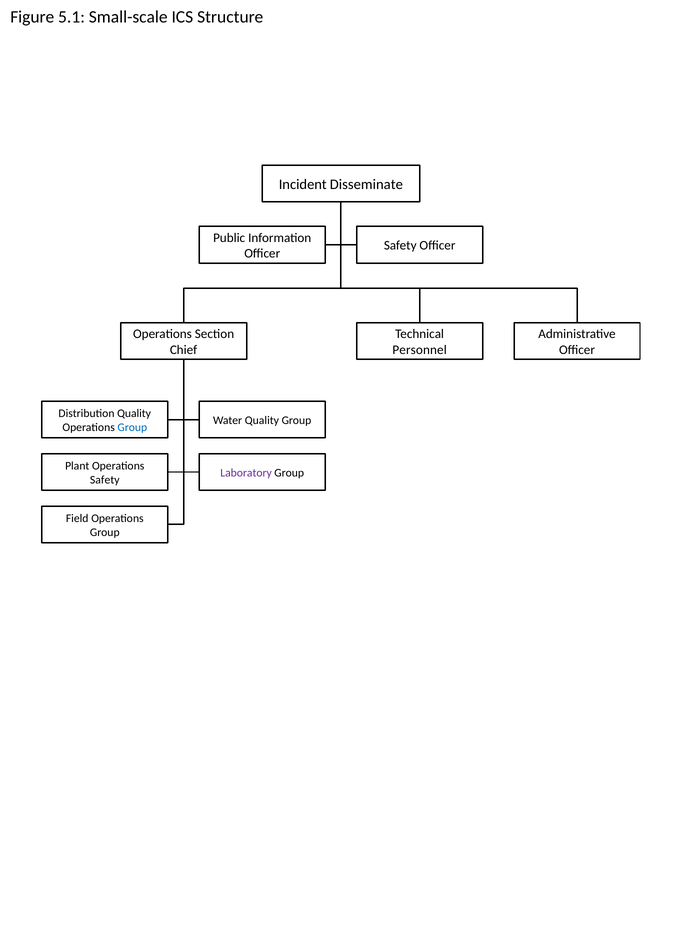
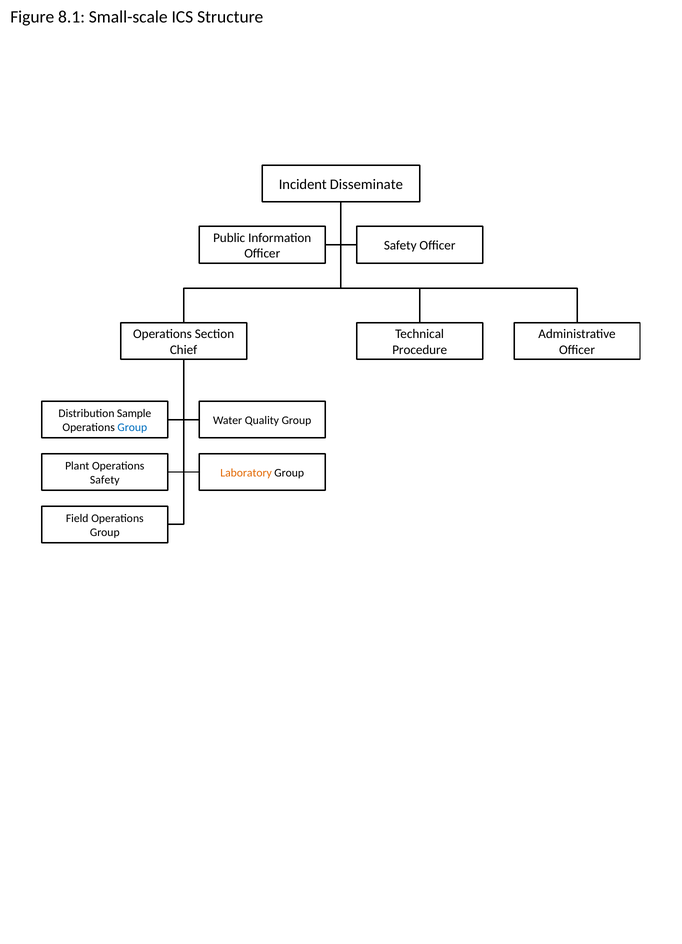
5.1: 5.1 -> 8.1 (72, 17)
Personnel: Personnel -> Procedure (420, 350)
Distribution Quality: Quality -> Sample (134, 414)
Laboratory colour: purple -> orange (246, 473)
